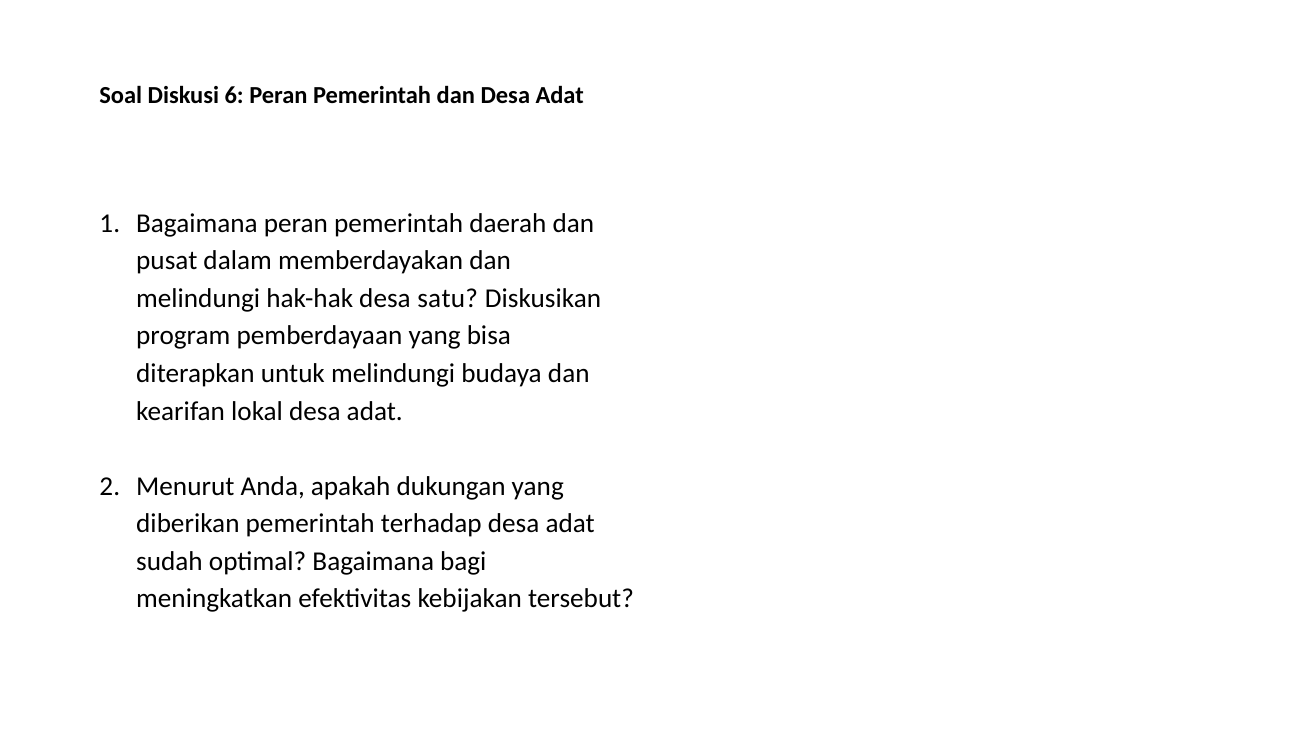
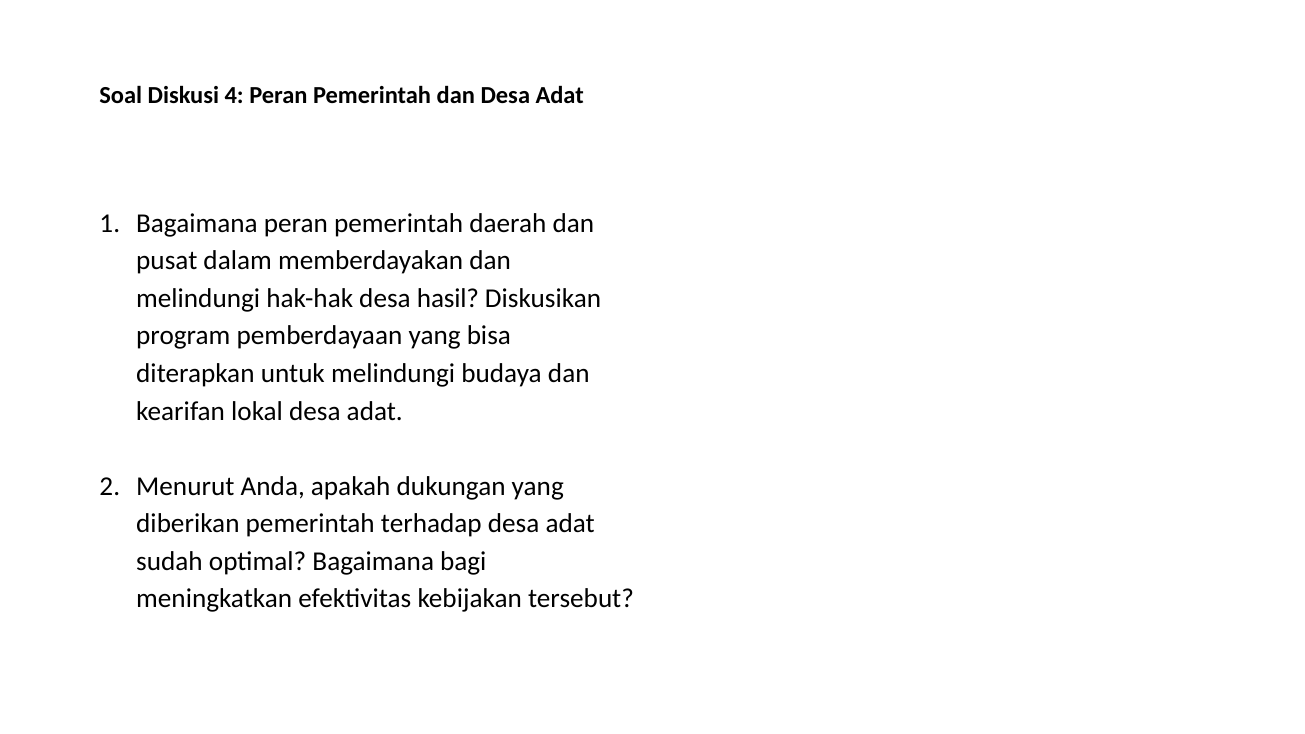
6: 6 -> 4 (234, 95)
satu: satu -> hasil (448, 298)
